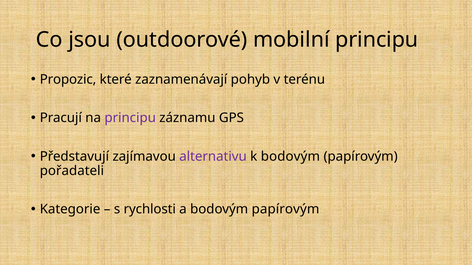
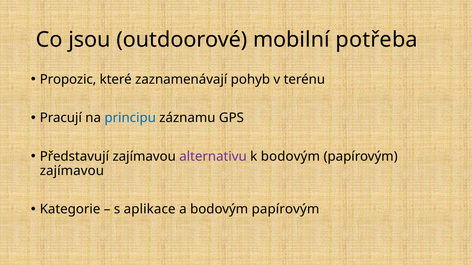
mobilní principu: principu -> potřeba (377, 40)
principu colour: purple -> blue (130, 118)
pořadateli: pořadateli -> zajímavou (72, 171)
rychlosti: rychlosti -> aplikace (150, 210)
